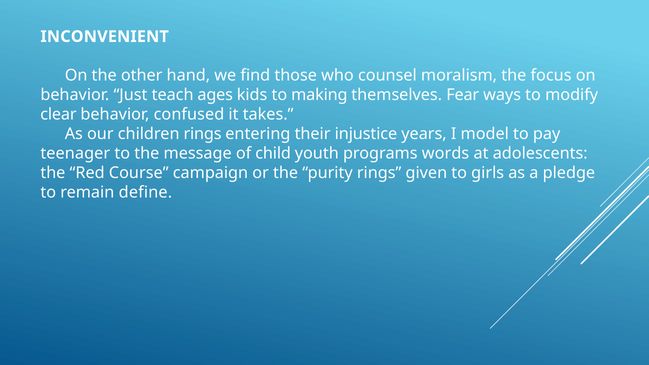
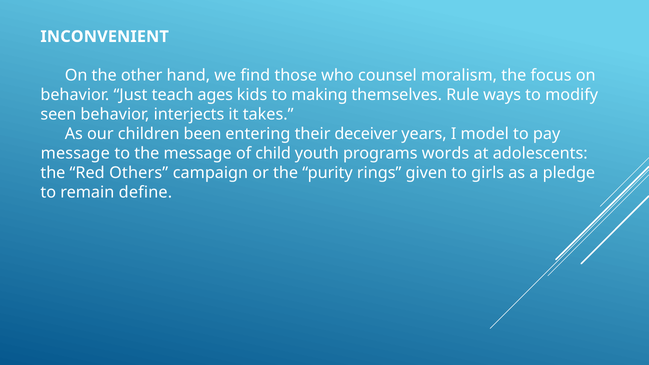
Fear: Fear -> Rule (463, 95)
clear: clear -> seen (58, 114)
confused: confused -> interjects (189, 114)
children rings: rings -> been (203, 134)
injustice: injustice -> deceiver (366, 134)
teenager: teenager -> message (75, 153)
Course: Course -> Others (139, 173)
